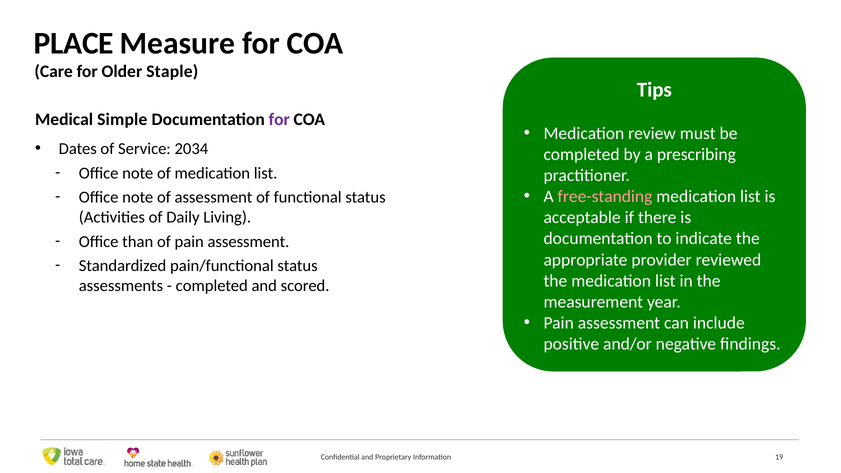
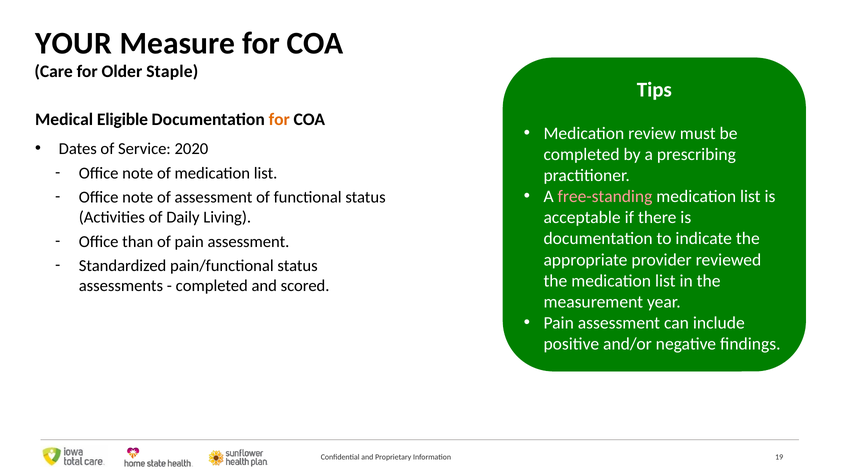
PLACE: PLACE -> YOUR (73, 43)
Simple: Simple -> Eligible (122, 120)
for colour: purple -> orange (279, 120)
2034: 2034 -> 2020 (191, 149)
